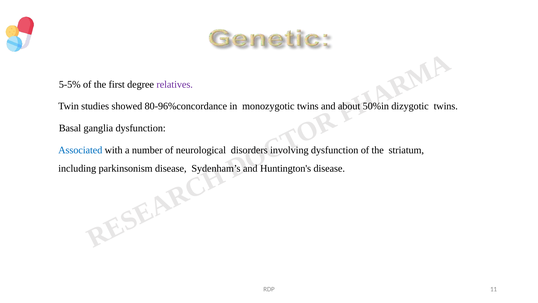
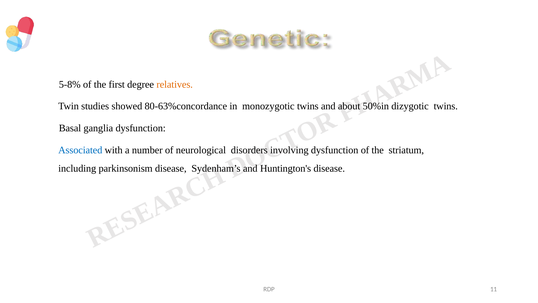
5-5%: 5-5% -> 5-8% (70, 84)
relatives colour: purple -> orange (175, 84)
80-96%concordance: 80-96%concordance -> 80-63%concordance (186, 106)
